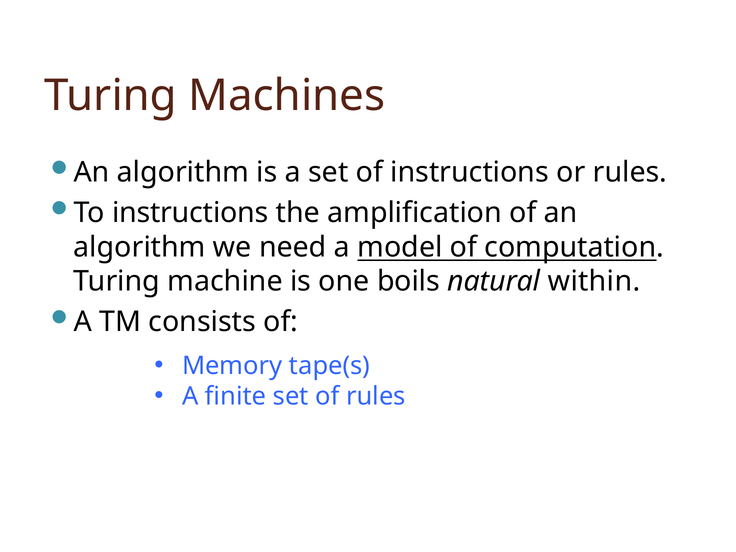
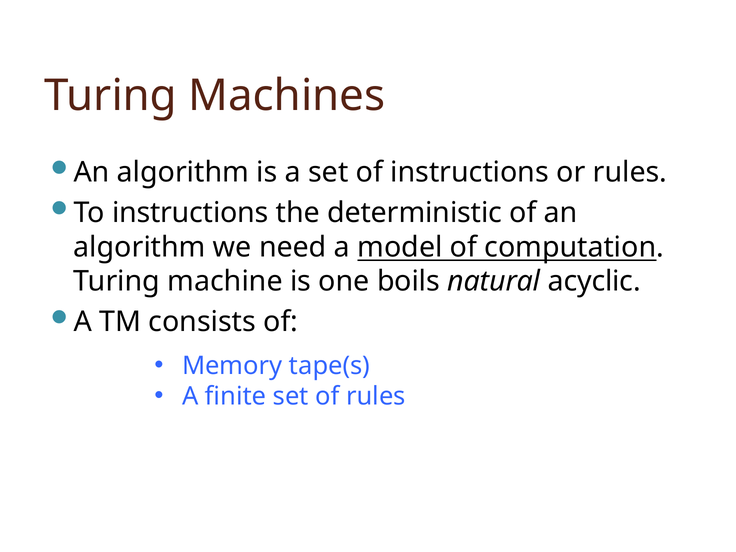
amplification: amplification -> deterministic (415, 213)
within: within -> acyclic (594, 281)
